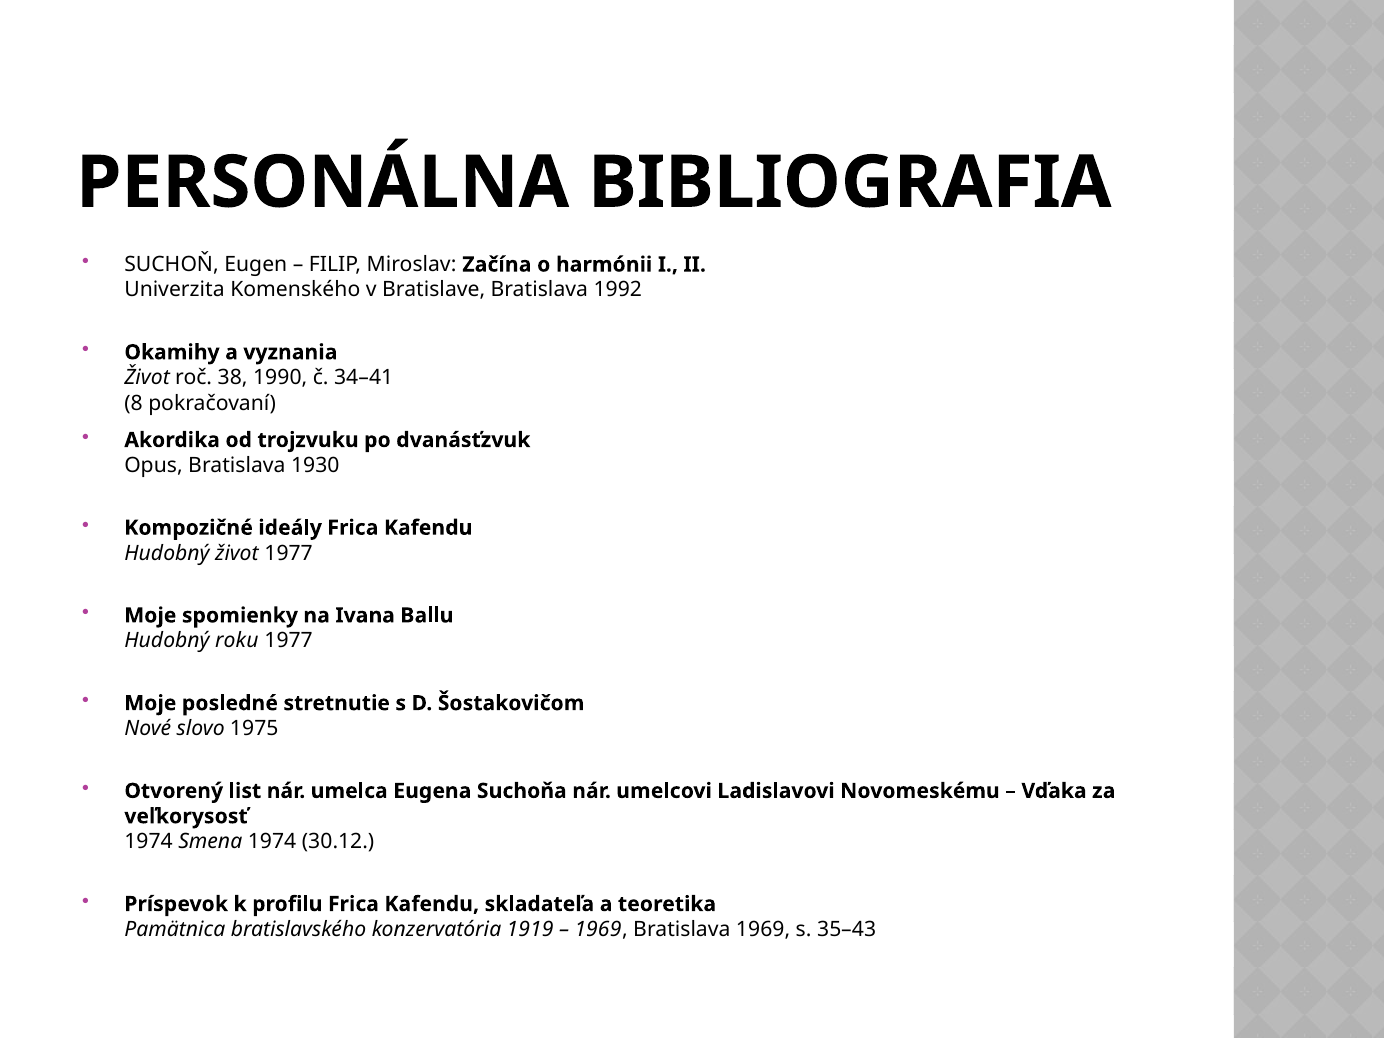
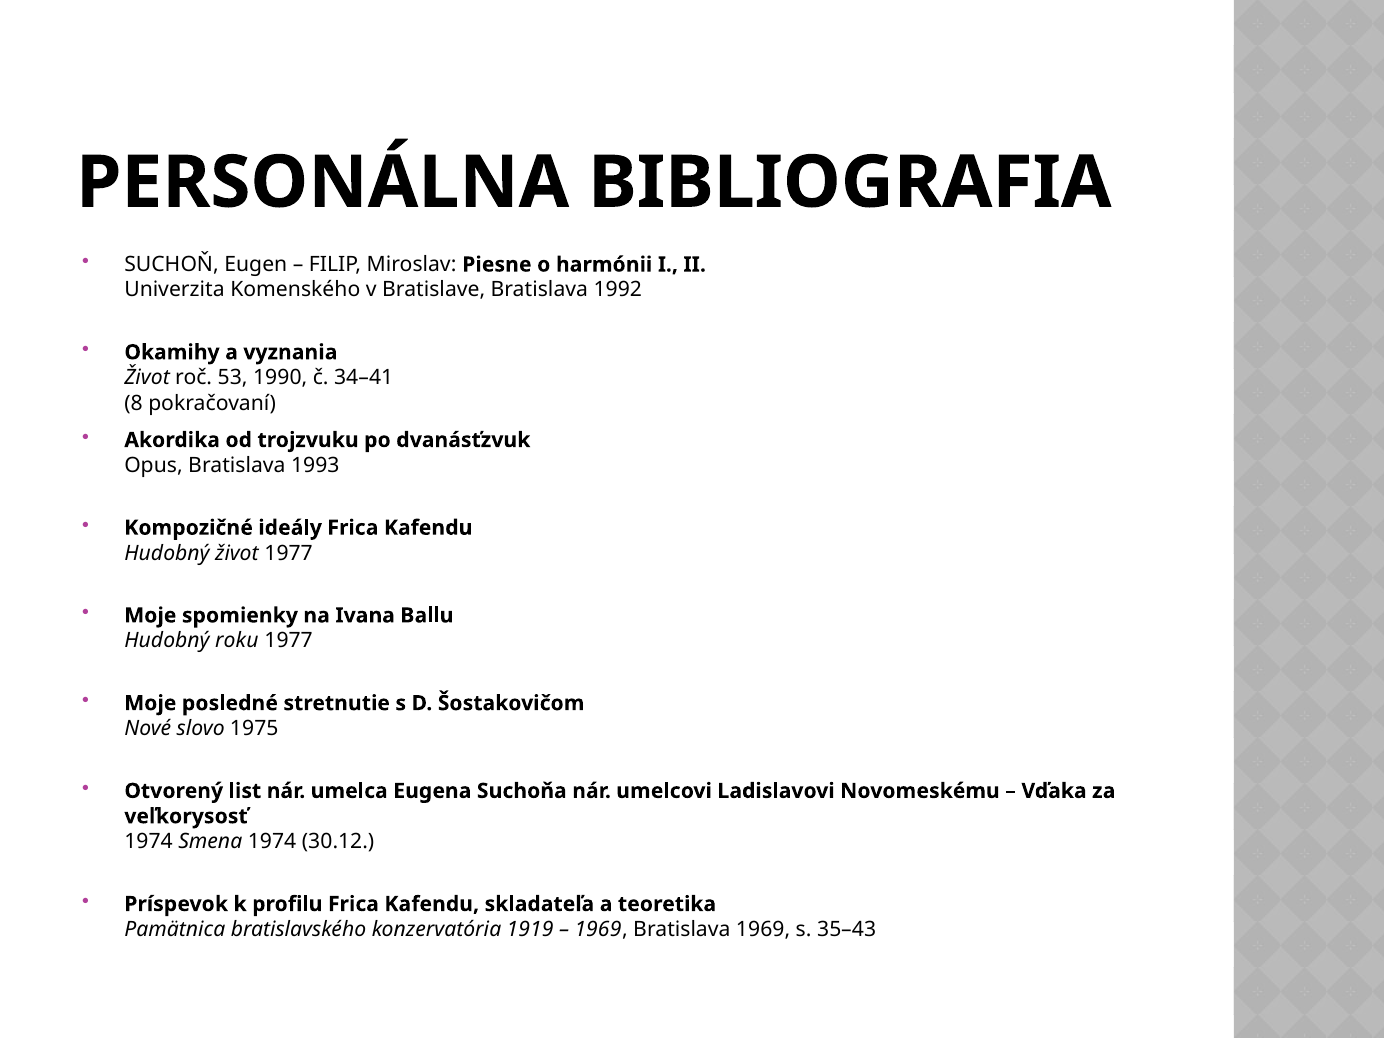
Začína: Začína -> Piesne (497, 265)
38: 38 -> 53 (233, 378)
1930: 1930 -> 1993 (315, 465)
